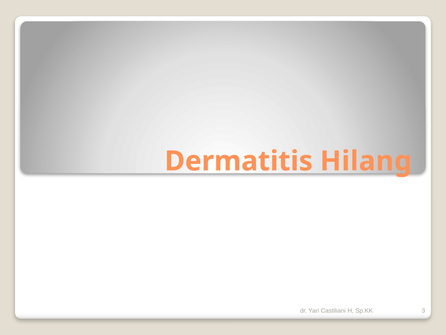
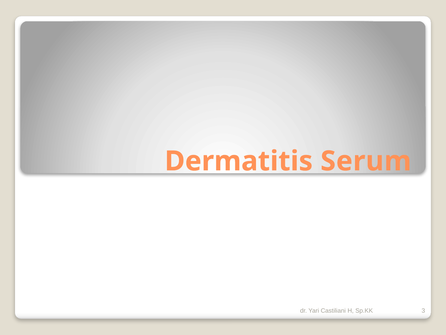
Hilang: Hilang -> Serum (366, 161)
